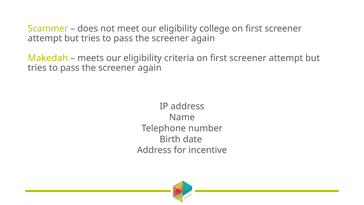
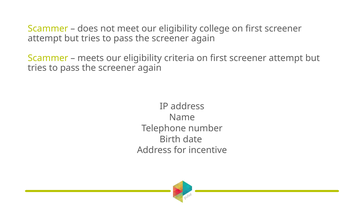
Makedah: Makedah -> Scammer (48, 58)
